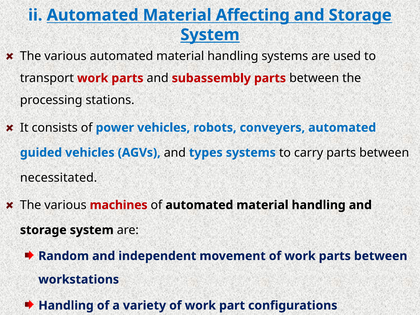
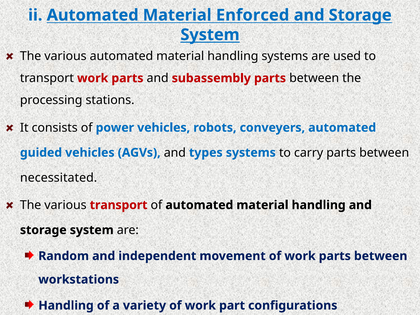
Affecting: Affecting -> Enforced (253, 15)
various machines: machines -> transport (119, 205)
